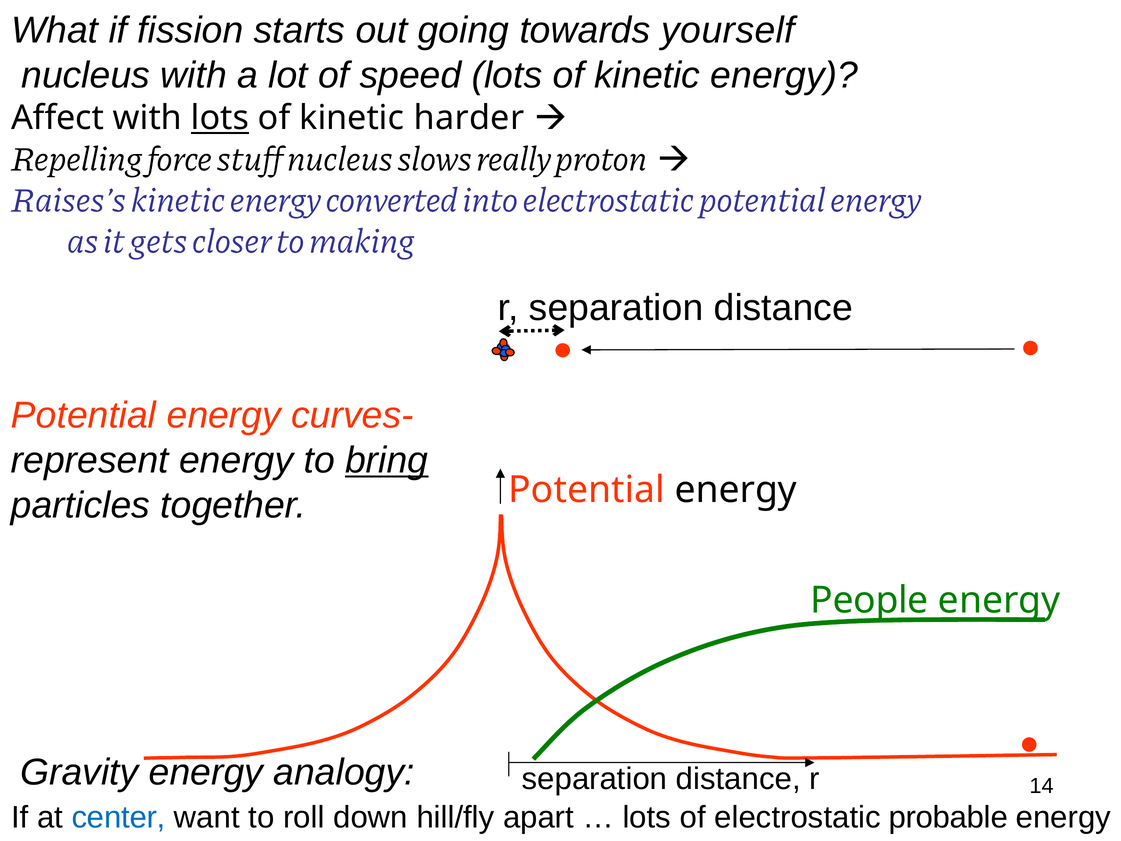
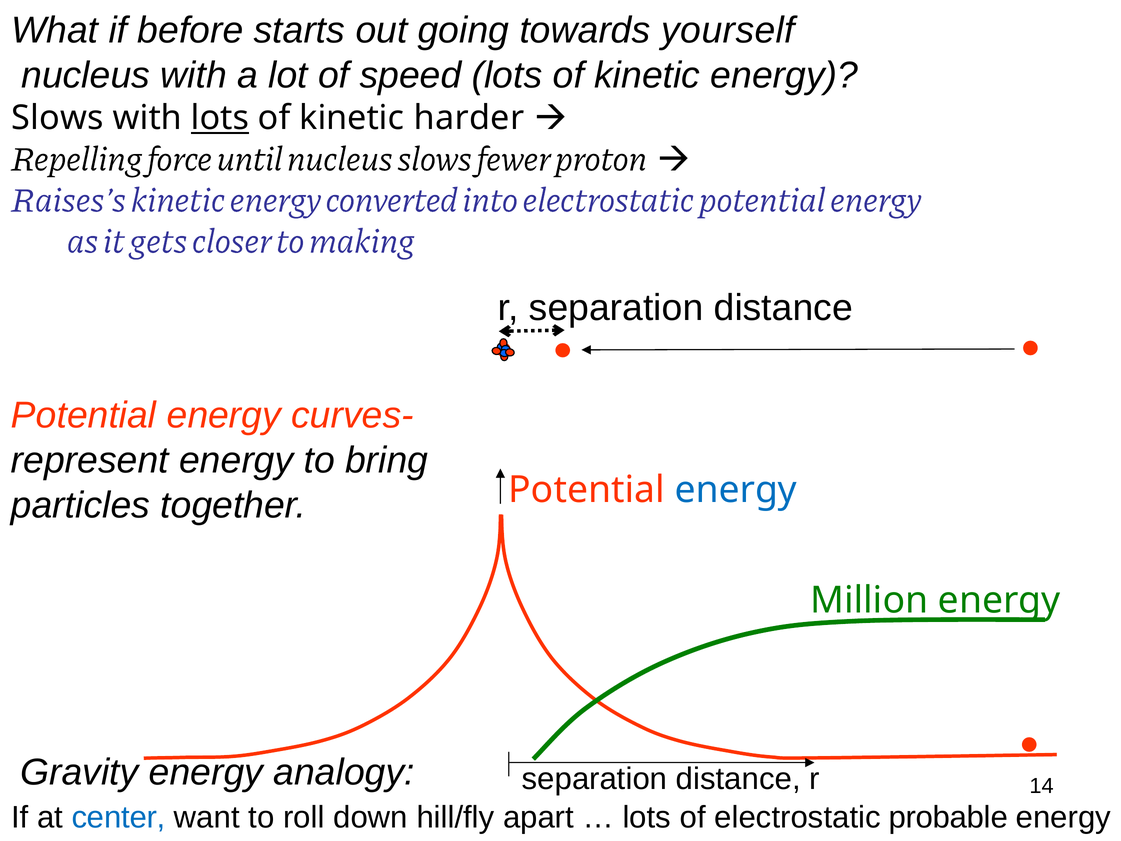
fission: fission -> before (190, 31)
Affect: Affect -> Slows (57, 118)
stuff: stuff -> until (250, 159)
really: really -> fewer (513, 159)
bring underline: present -> none (387, 460)
energy colour: black -> blue (736, 490)
People: People -> Million (869, 600)
